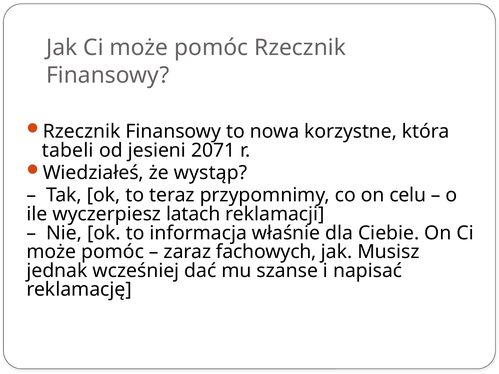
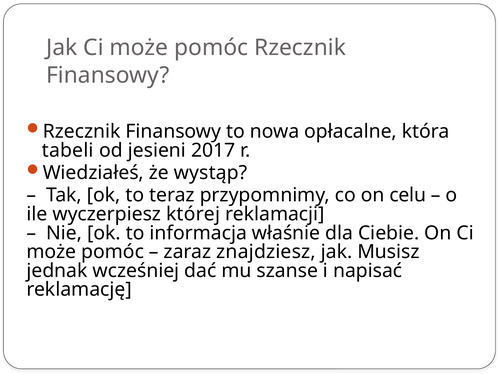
korzystne: korzystne -> opłacalne (351, 131)
2071: 2071 -> 2017 (213, 150)
latach: latach -> której (193, 214)
fachowych: fachowych -> znajdziesz (266, 252)
